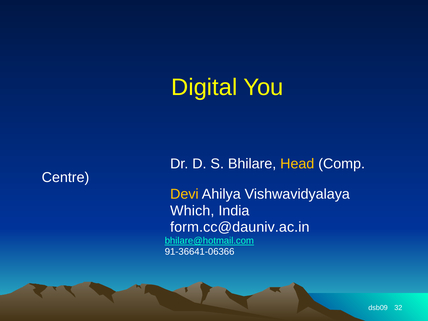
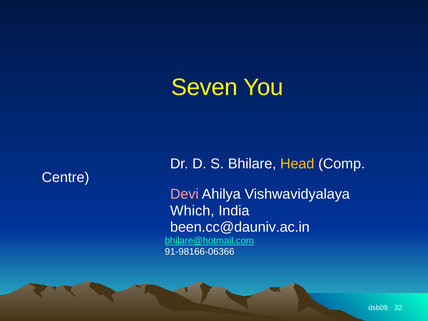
Digital: Digital -> Seven (204, 87)
Devi colour: yellow -> pink (184, 194)
form.cc@dauniv.ac.in: form.cc@dauniv.ac.in -> been.cc@dauniv.ac.in (240, 227)
91-36641-06366: 91-36641-06366 -> 91-98166-06366 (200, 252)
